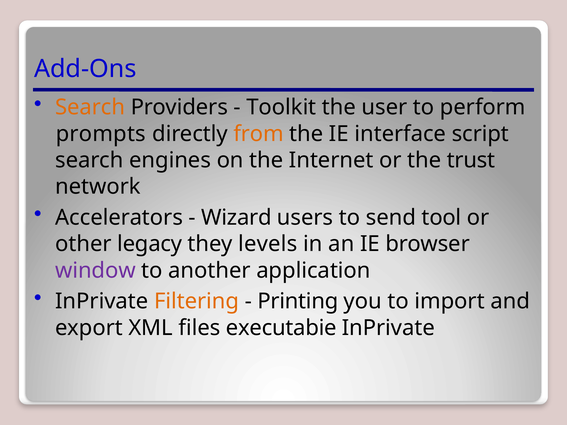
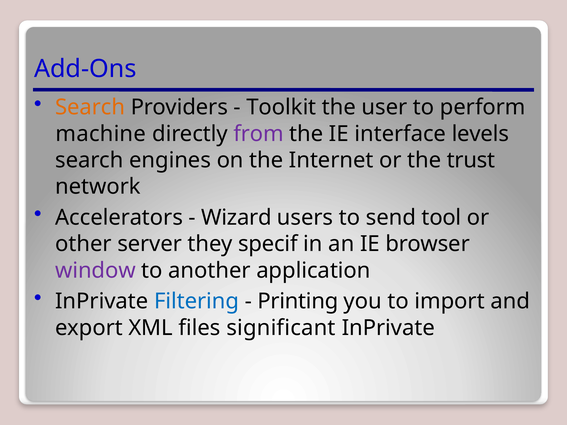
prompts: prompts -> machine (101, 134)
from colour: orange -> purple (259, 134)
script: script -> levels (480, 134)
legacy: legacy -> server (150, 244)
levels: levels -> specif (268, 244)
Filtering colour: orange -> blue (197, 302)
executabie: executabie -> significant (281, 328)
